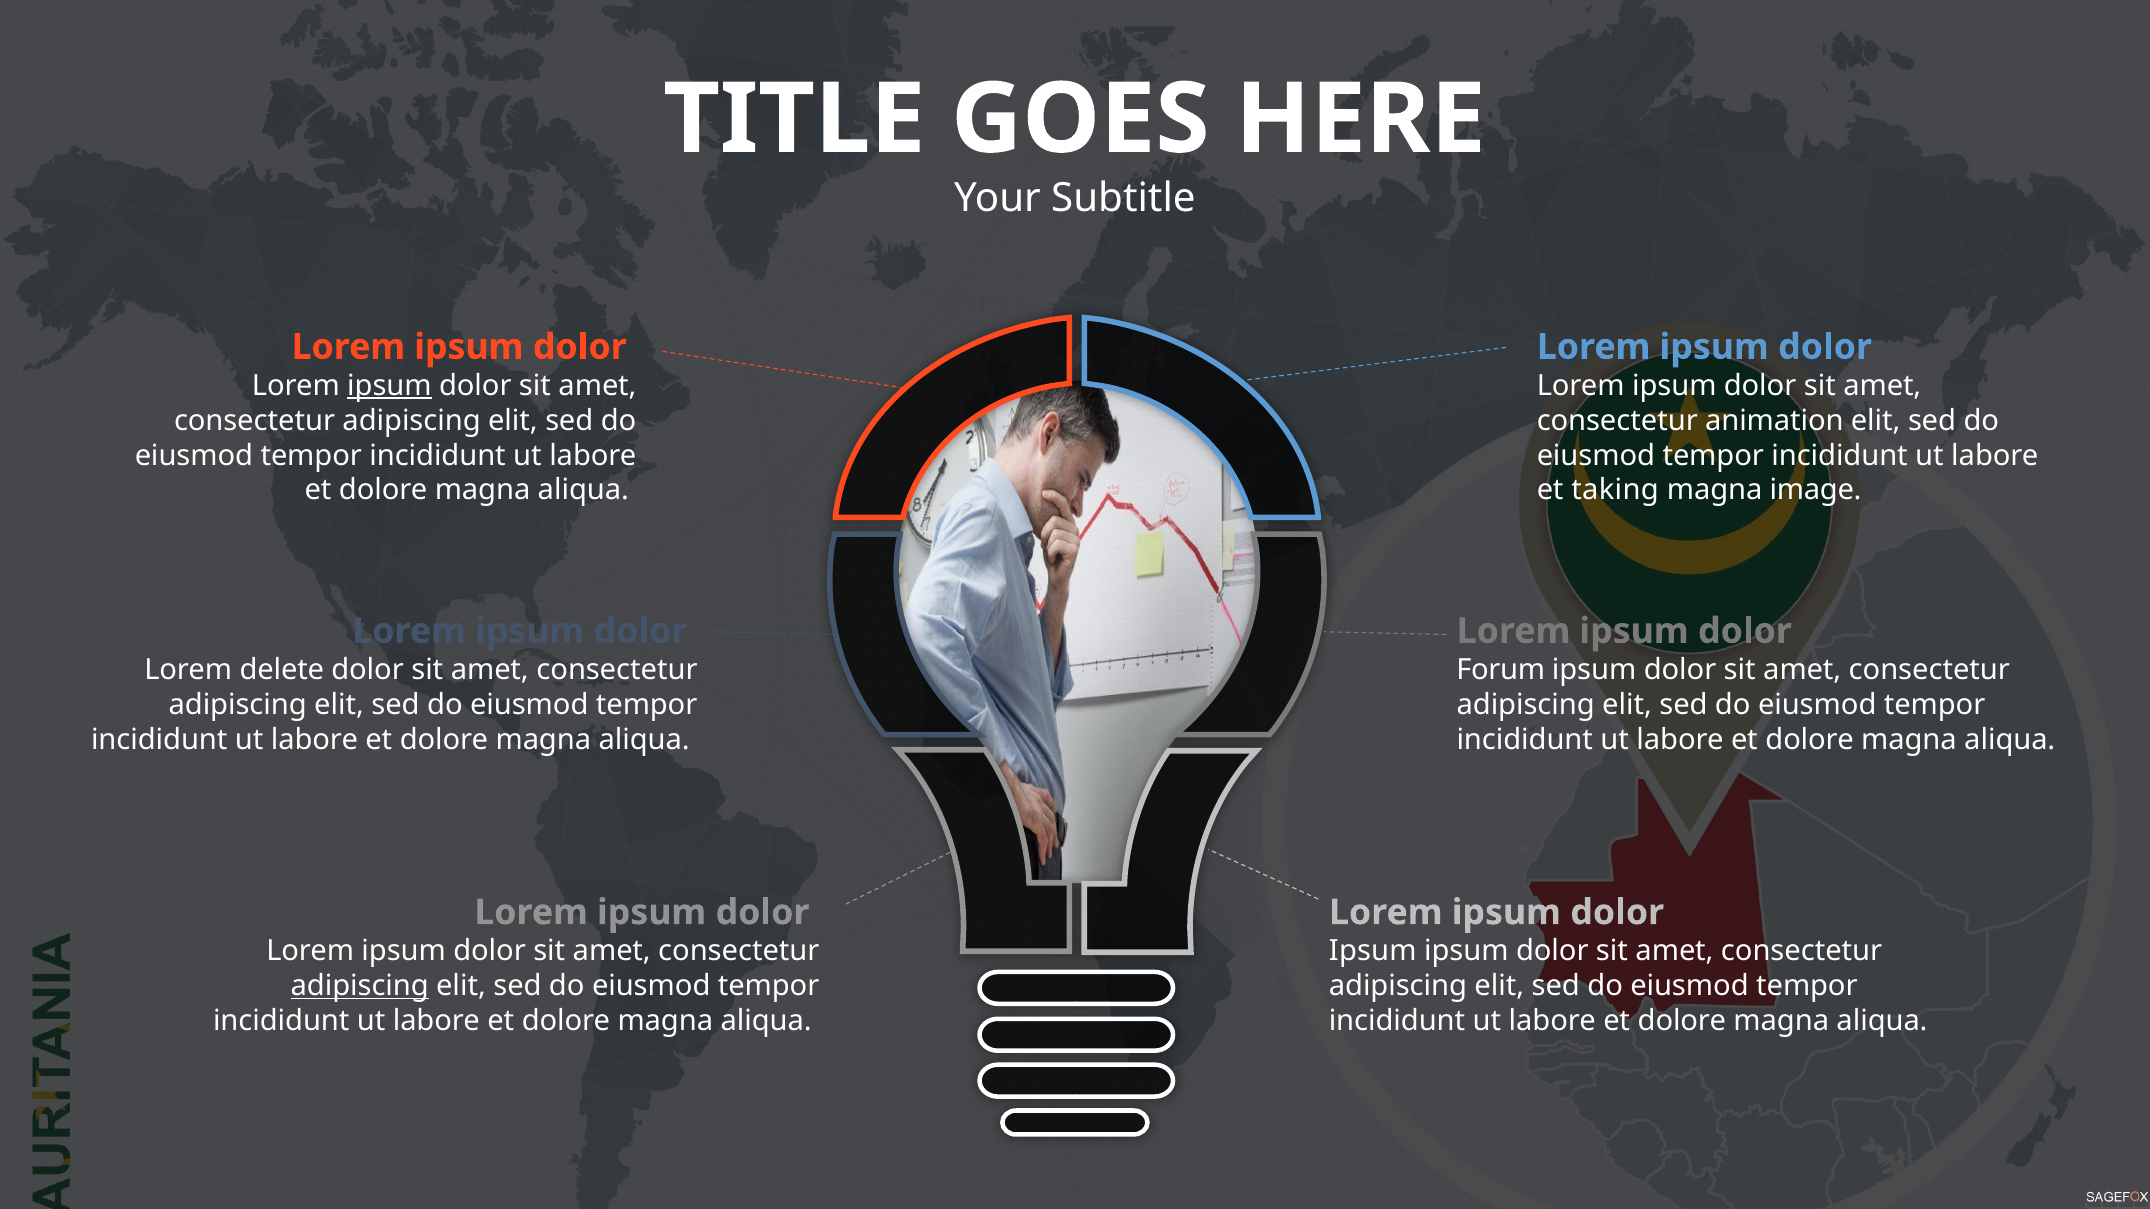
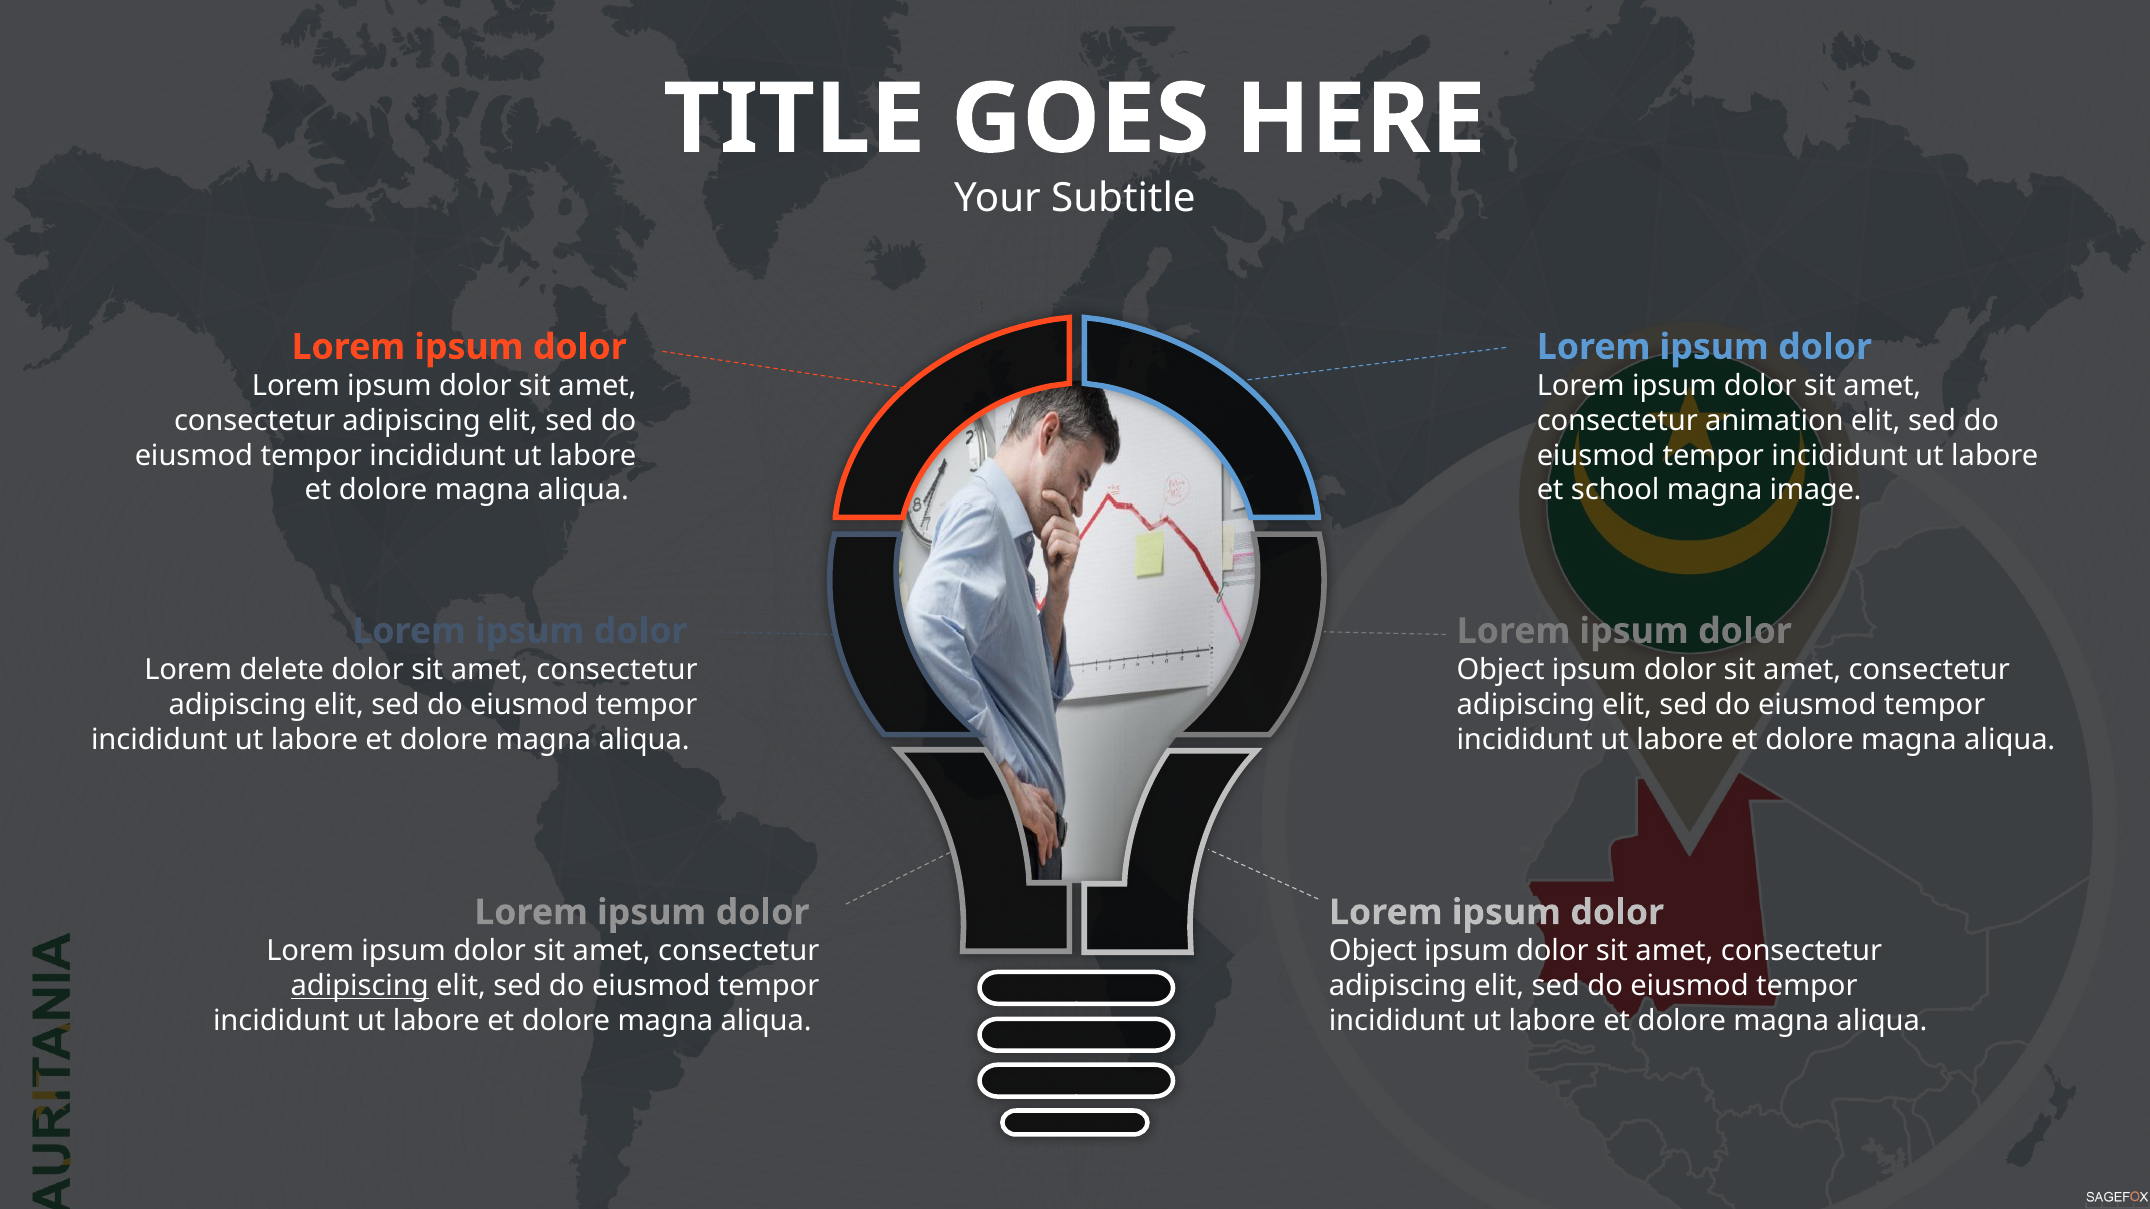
ipsum underline: present -> none (389, 386)
taking: taking -> school (1615, 491)
Forum: Forum -> Object (1501, 670)
Ipsum: Ipsum -> Object (1373, 951)
